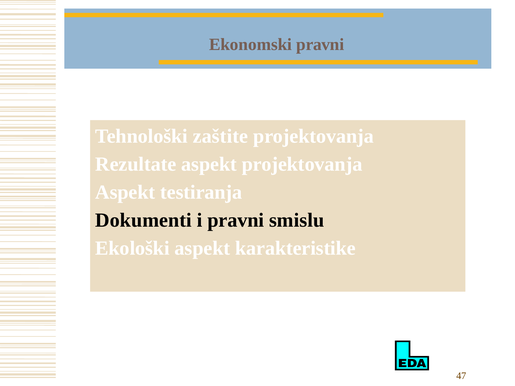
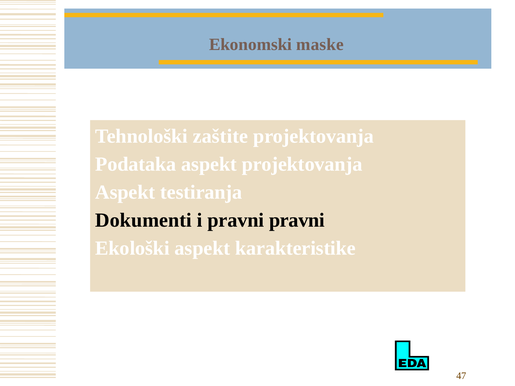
Ekonomski pravni: pravni -> maske (320, 45)
Rezultate: Rezultate -> Podataka (136, 164)
pravni smislu: smislu -> pravni (297, 220)
